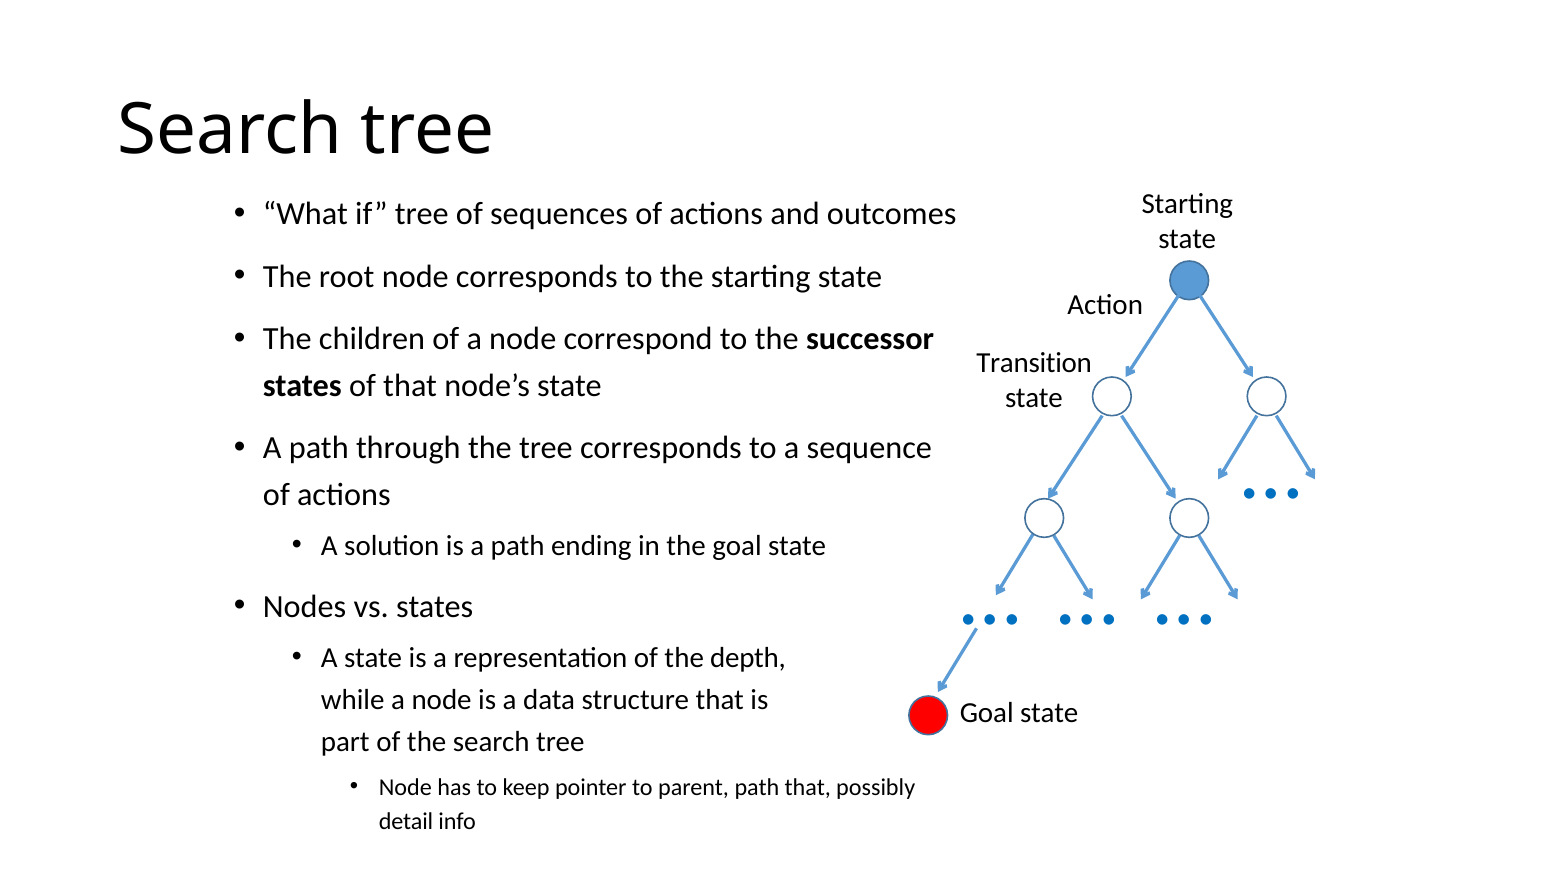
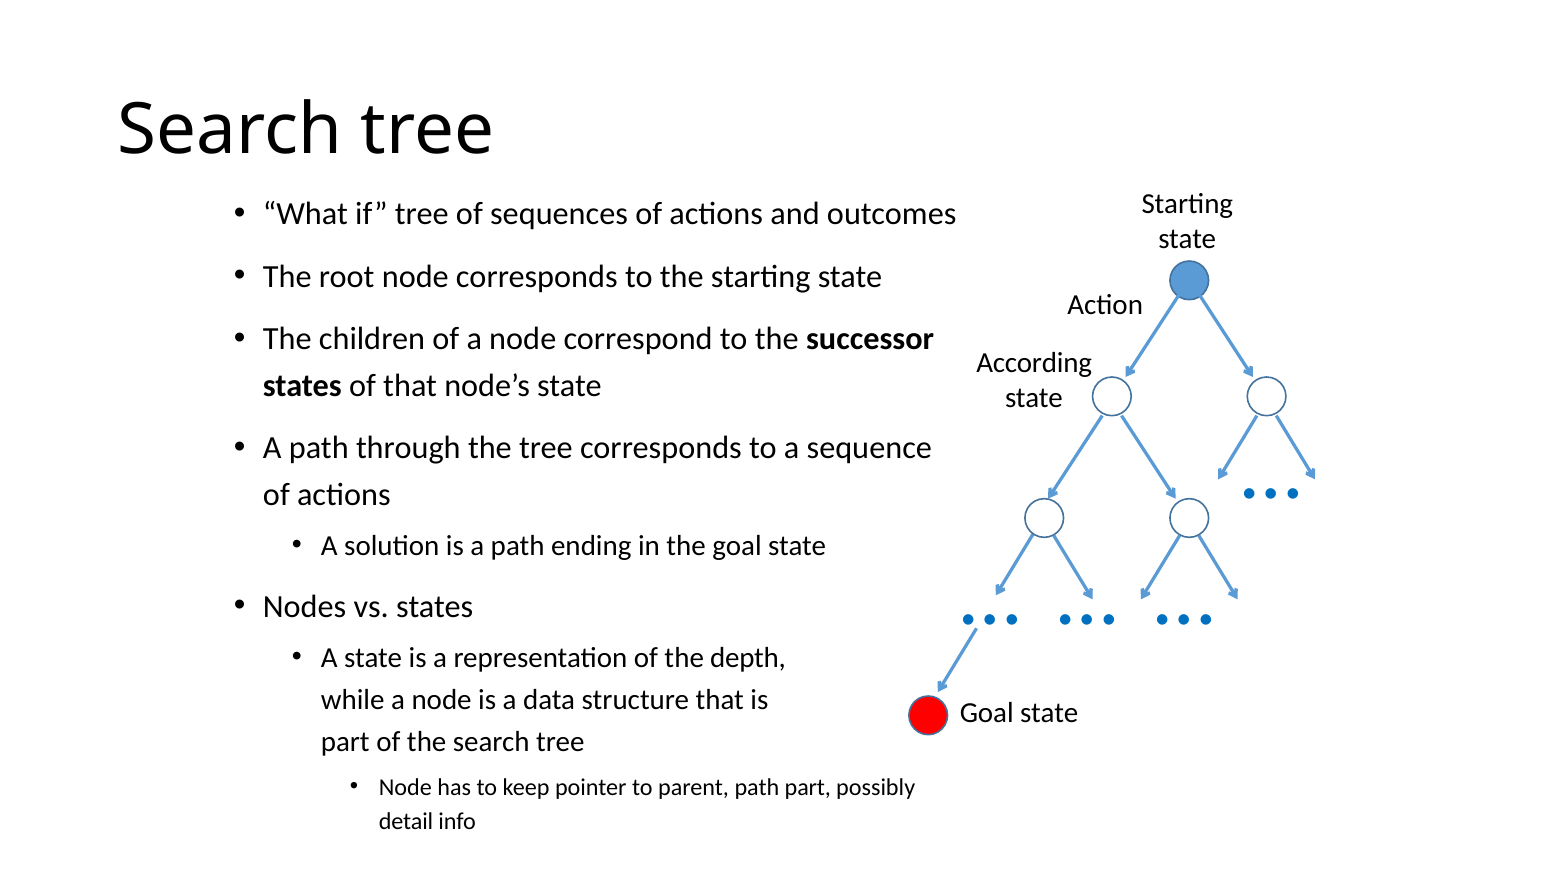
Transition: Transition -> According (1034, 363)
path that: that -> part (808, 787)
